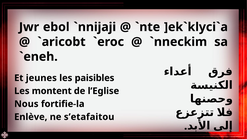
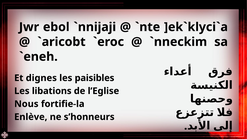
jeunes: jeunes -> dignes (41, 78)
montent: montent -> libations (52, 91)
s’etafaitou: s’etafaitou -> s’honneurs (89, 117)
